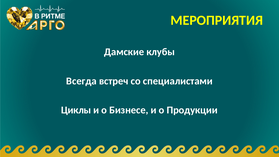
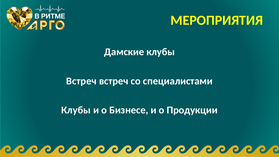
Всегда: Всегда -> Встреч (81, 81)
Циклы: Циклы -> Клубы (76, 110)
